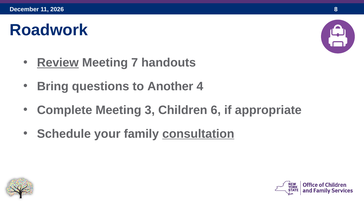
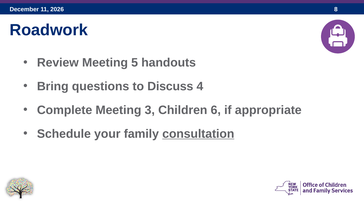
Review underline: present -> none (58, 63)
7: 7 -> 5 (135, 63)
Another: Another -> Discuss (170, 86)
